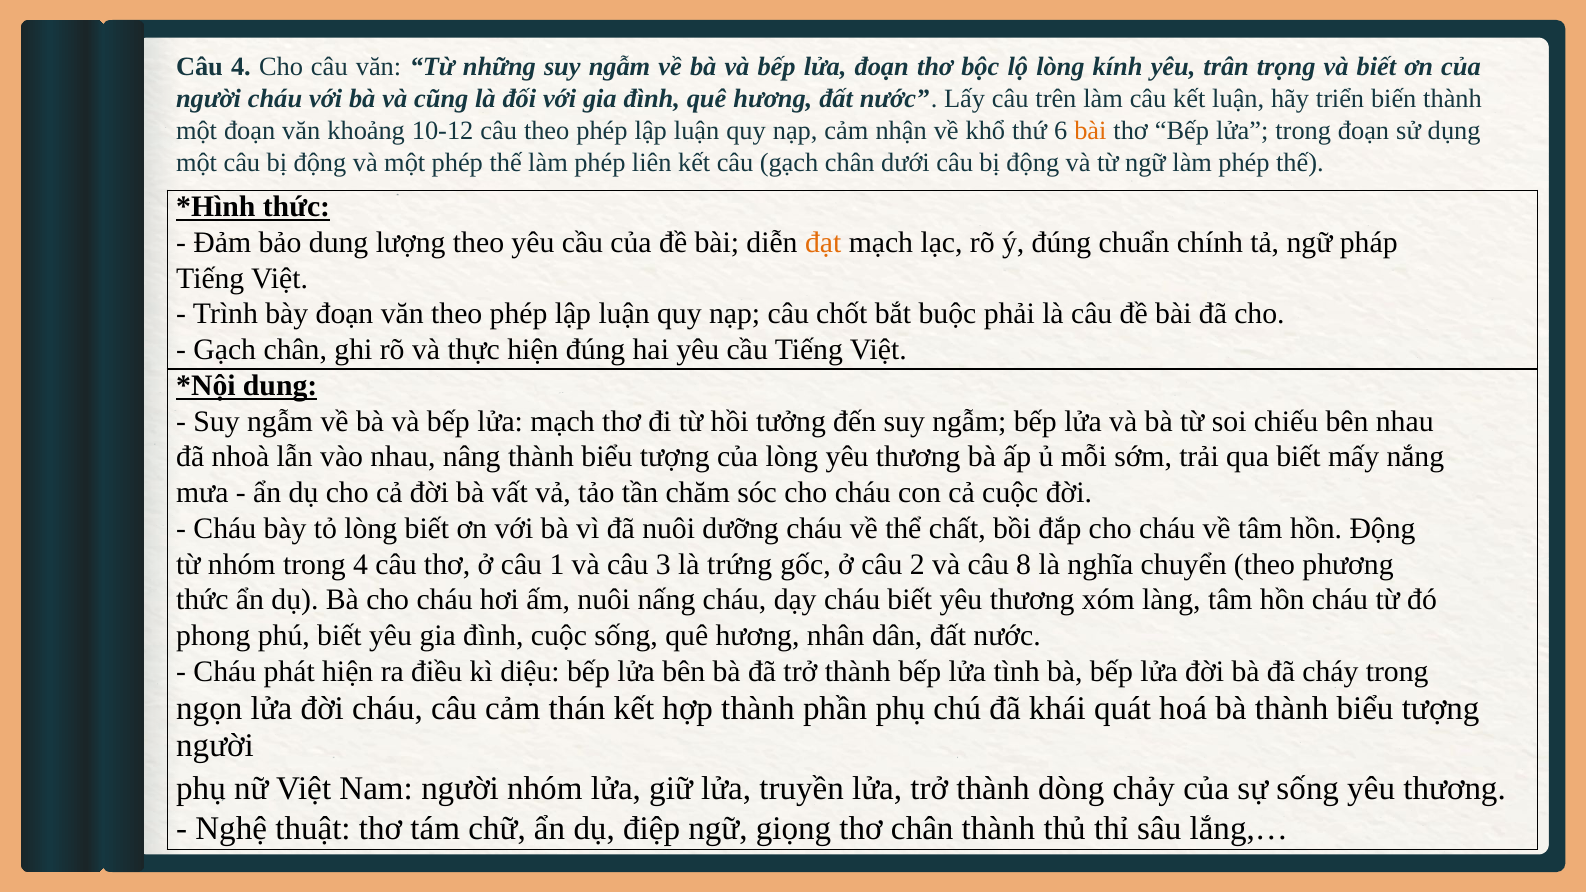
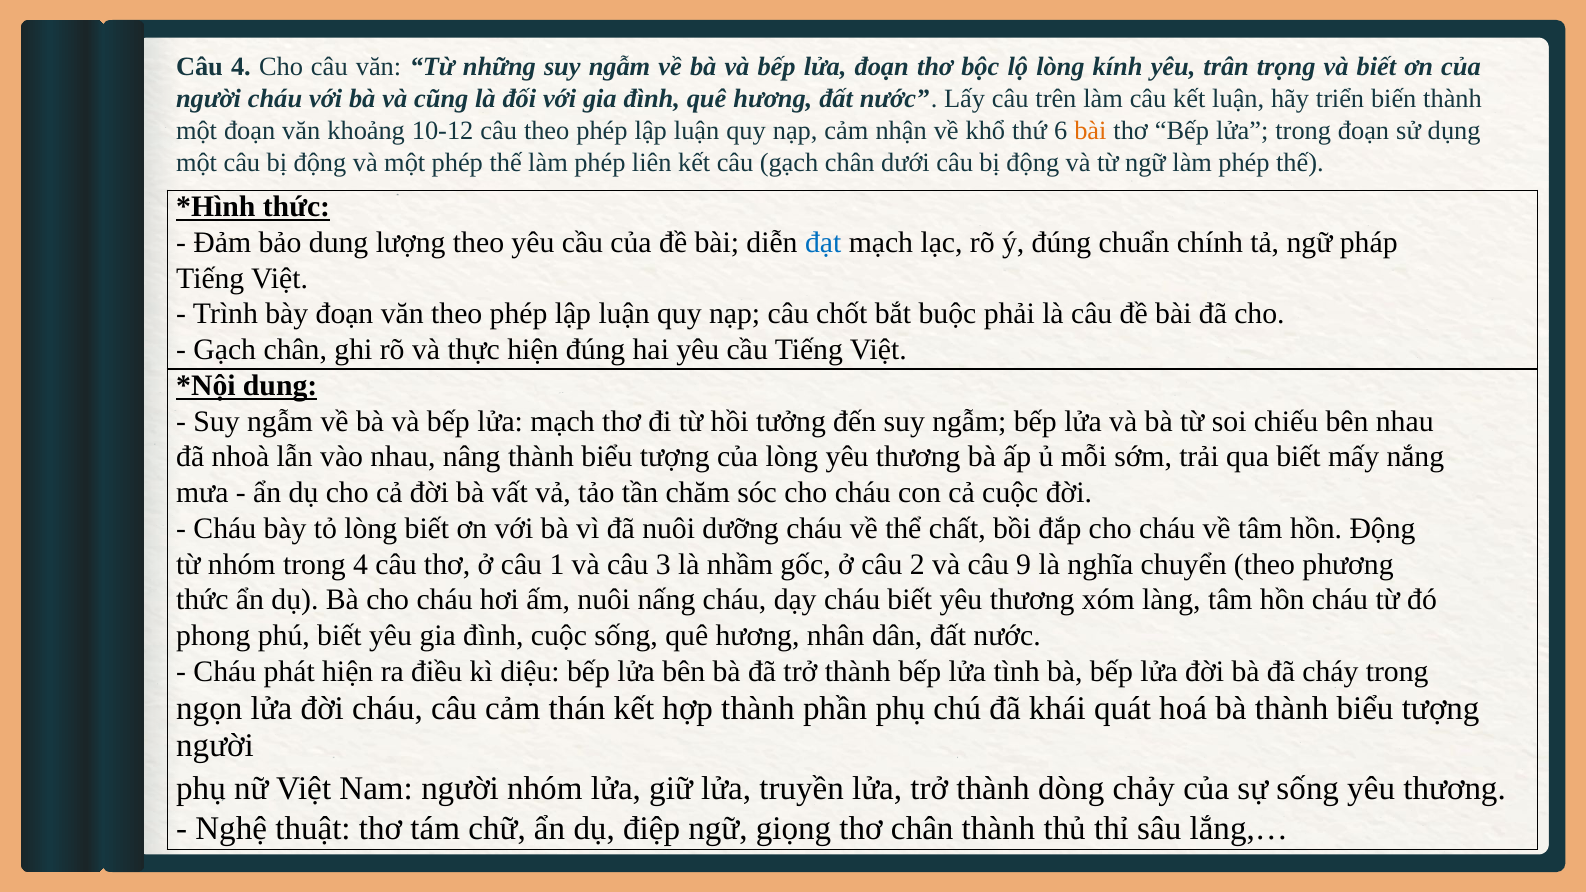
đạt colour: orange -> blue (823, 243)
trứng: trứng -> nhầm (740, 564)
8: 8 -> 9 (1024, 564)
